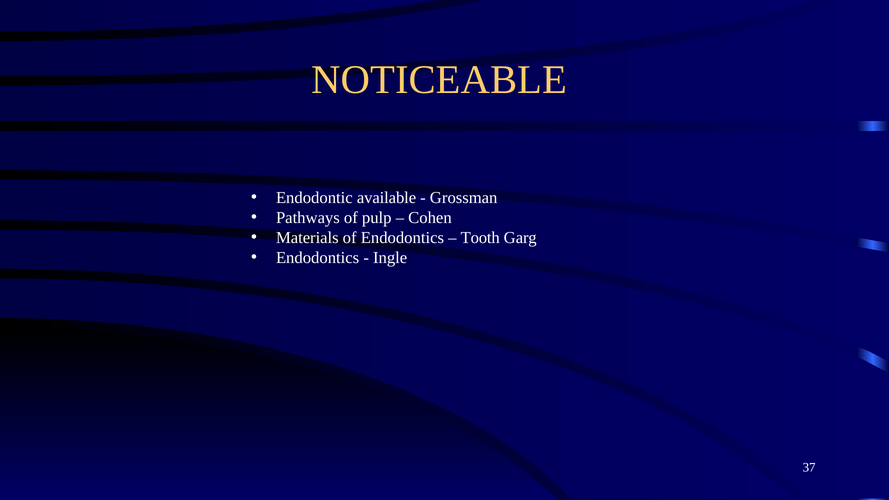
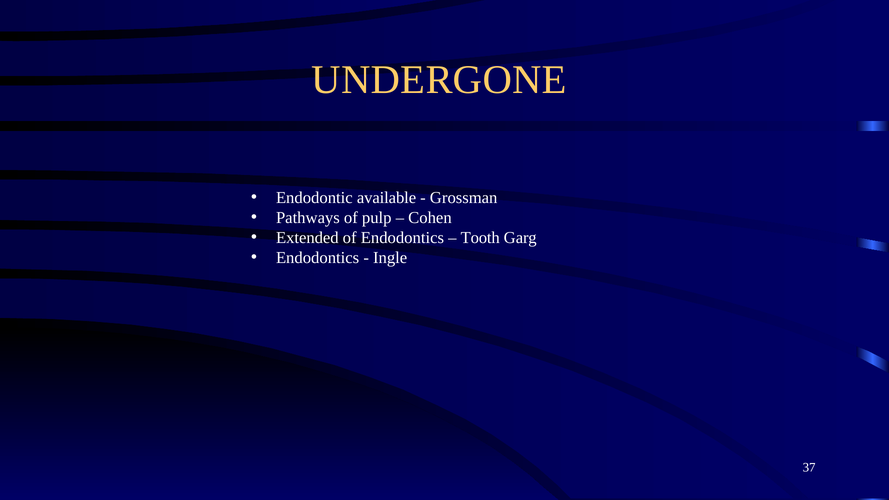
NOTICEABLE: NOTICEABLE -> UNDERGONE (439, 80)
Materials: Materials -> Extended (307, 238)
